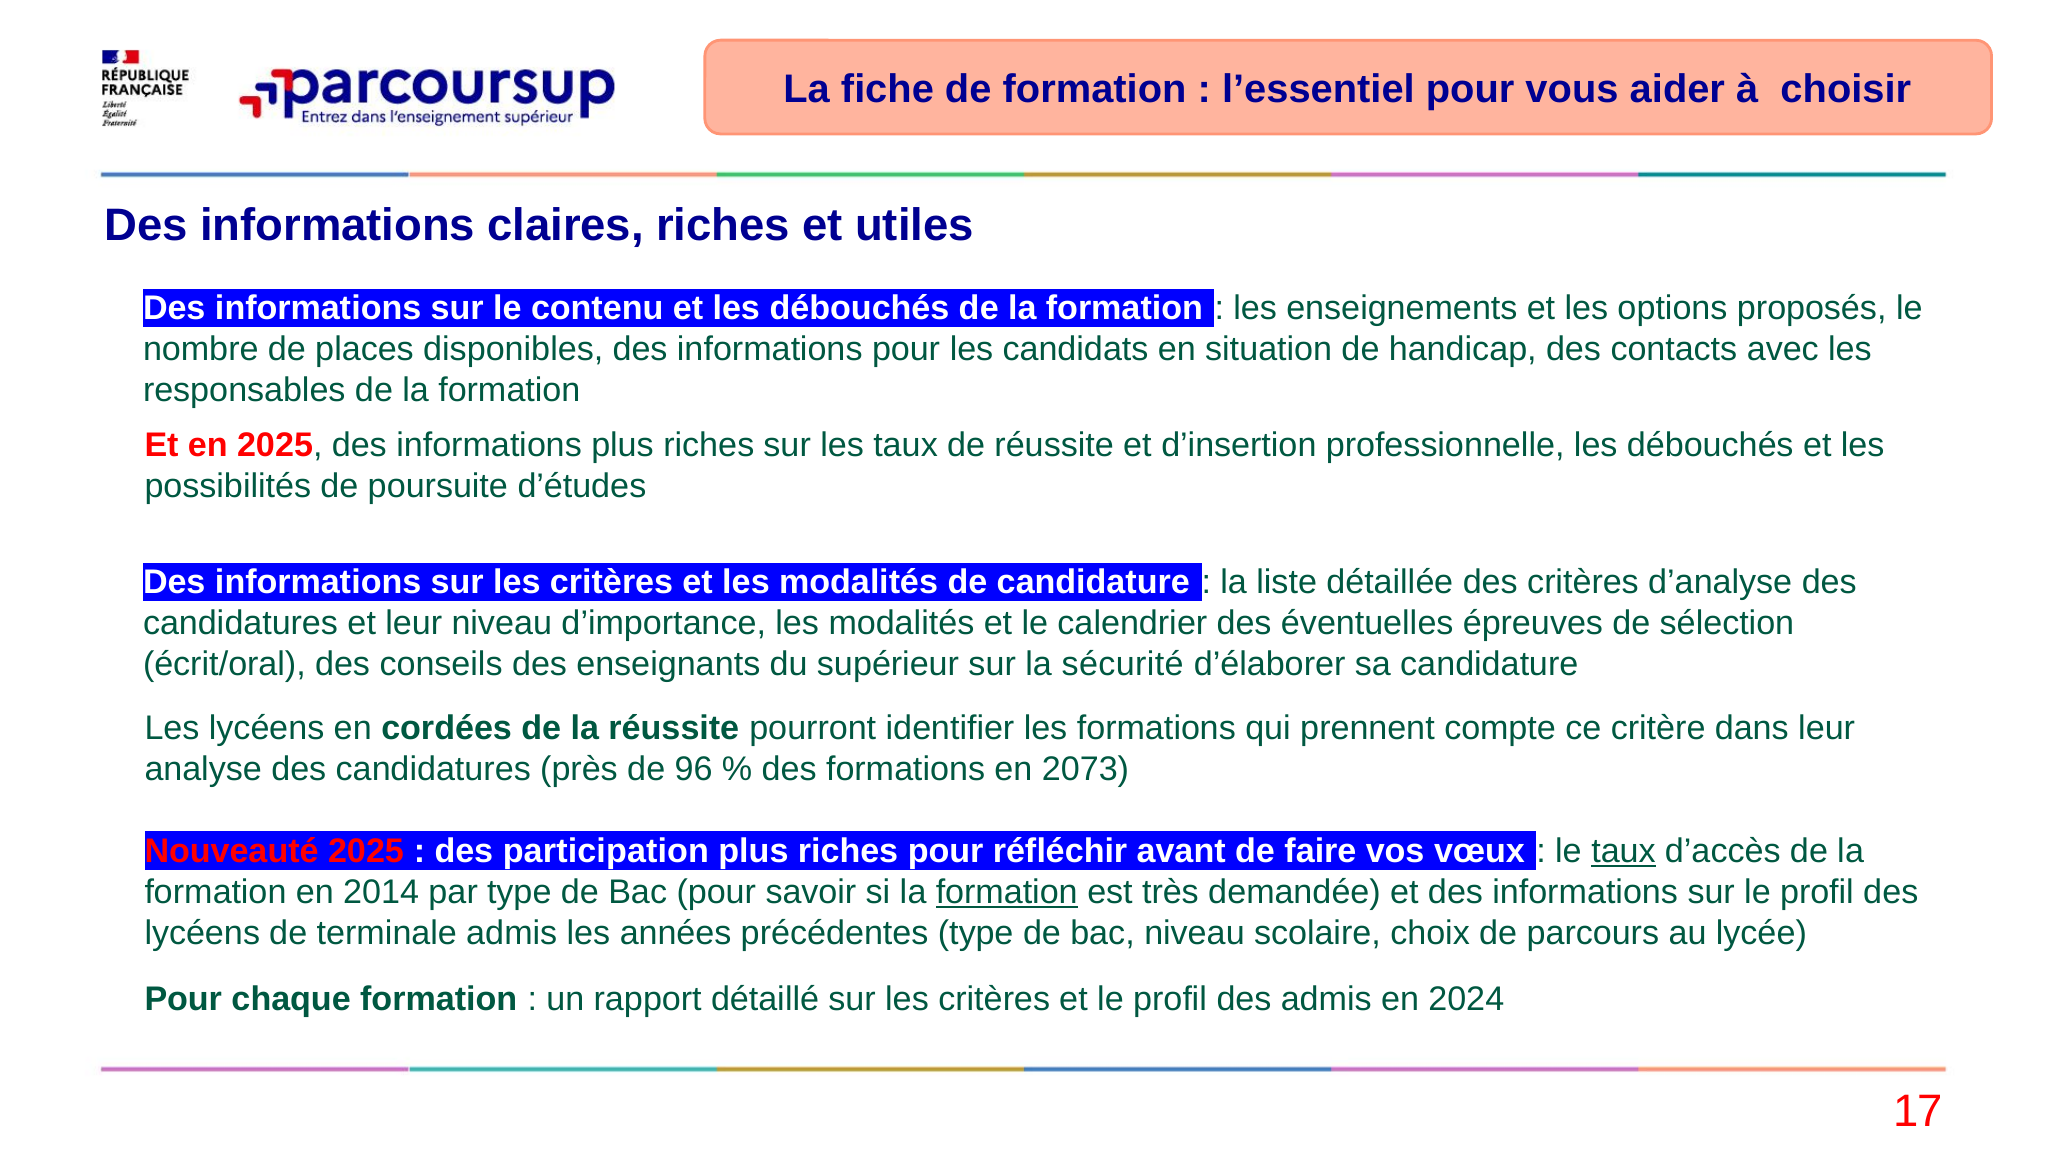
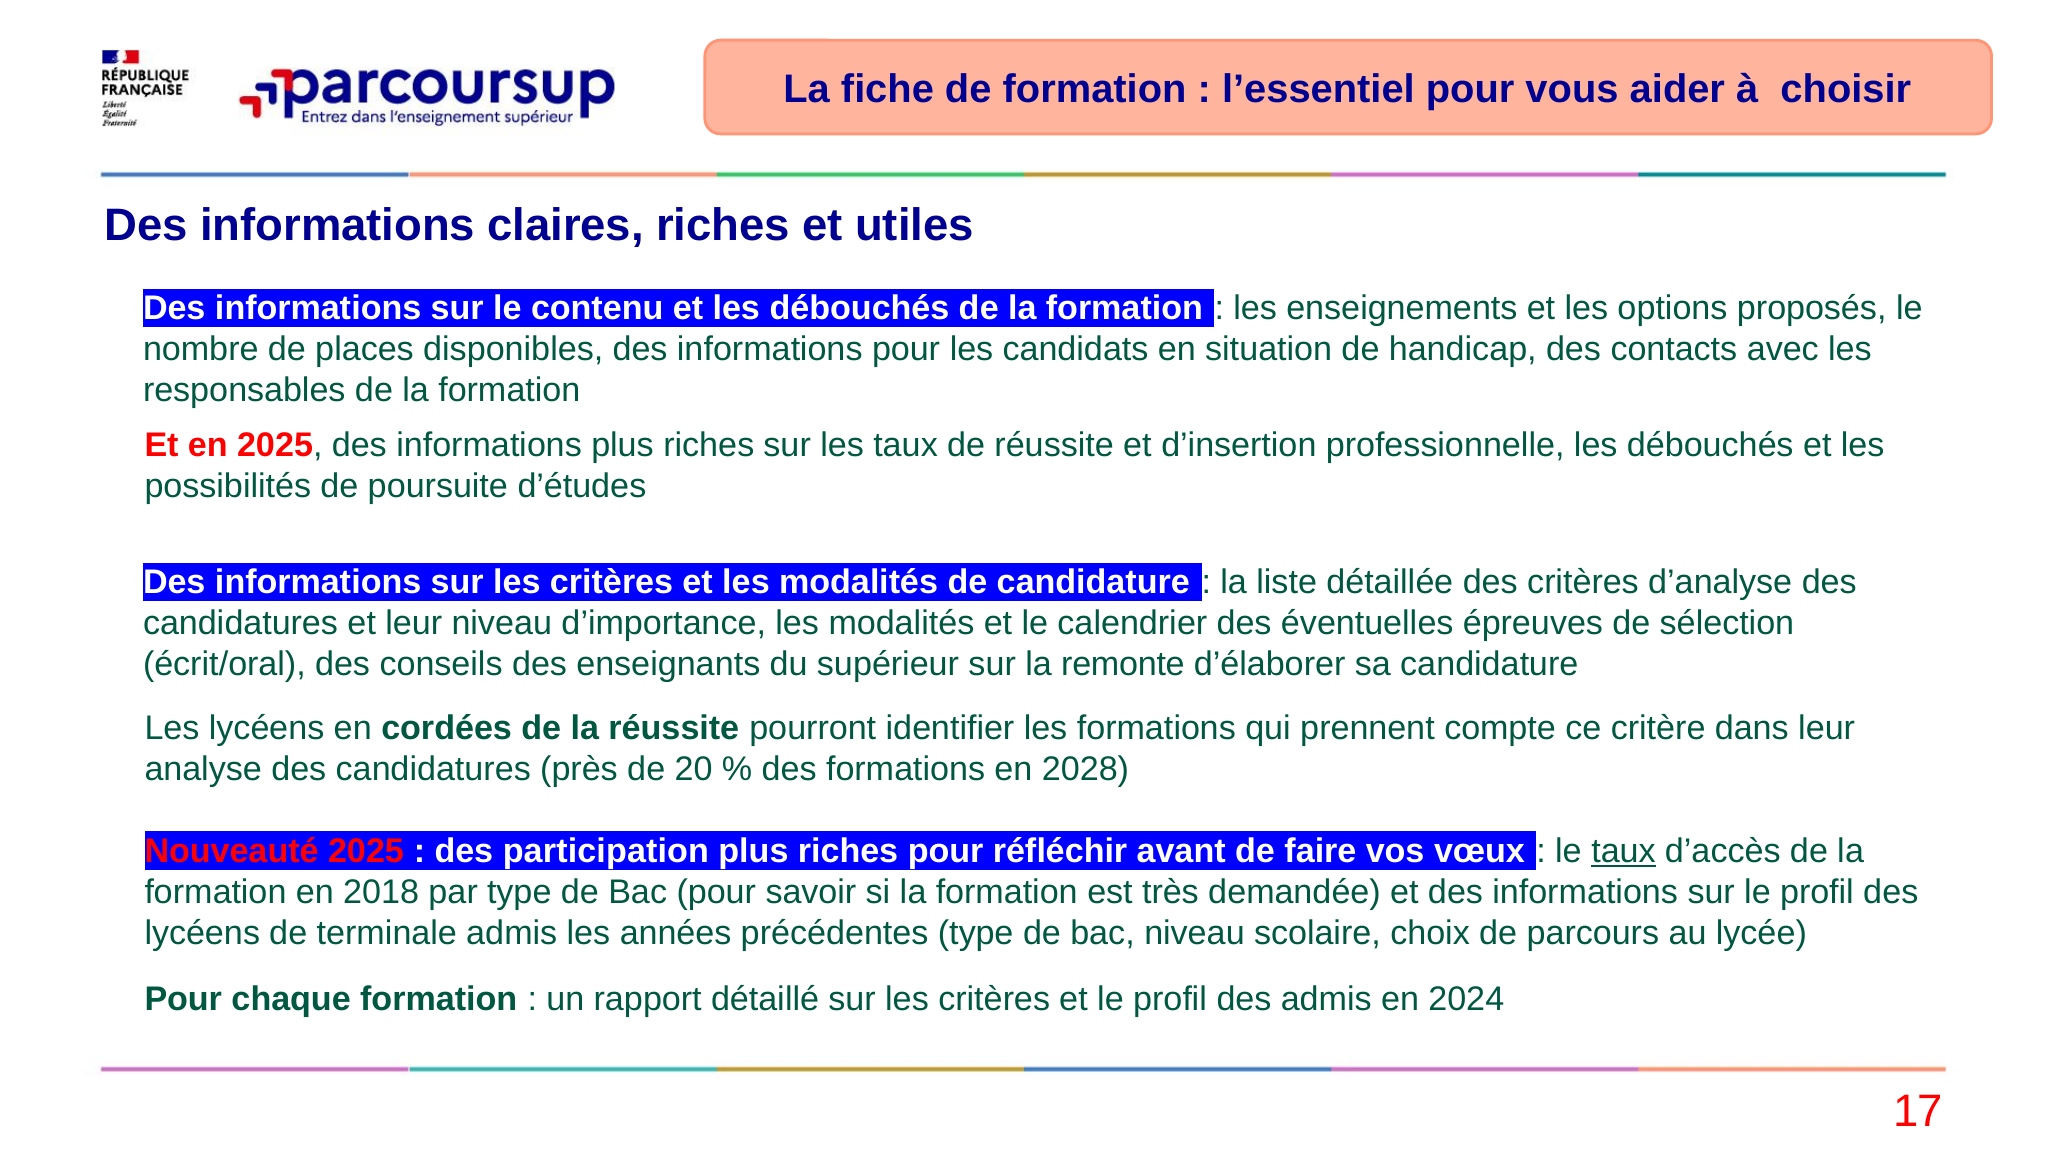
sécurité: sécurité -> remonte (1123, 665)
96: 96 -> 20 (694, 769)
2073: 2073 -> 2028 (1085, 769)
2014: 2014 -> 2018 (381, 892)
formation underline: present -> none (1007, 892)
